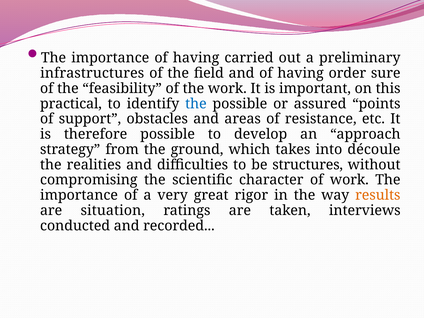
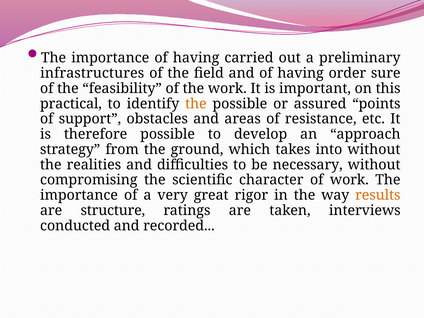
the colour: blue -> orange (196, 104)
into découle: découle -> without (374, 149)
structures: structures -> necessary (308, 165)
situation: situation -> structure (113, 211)
